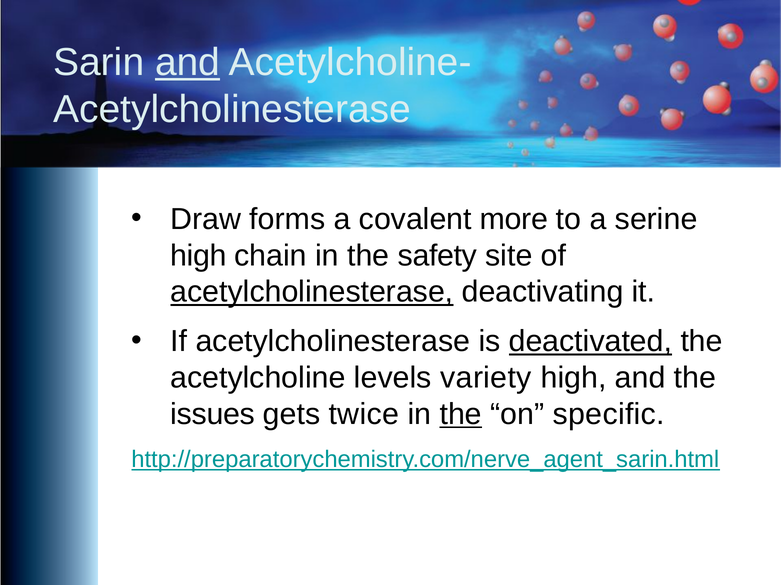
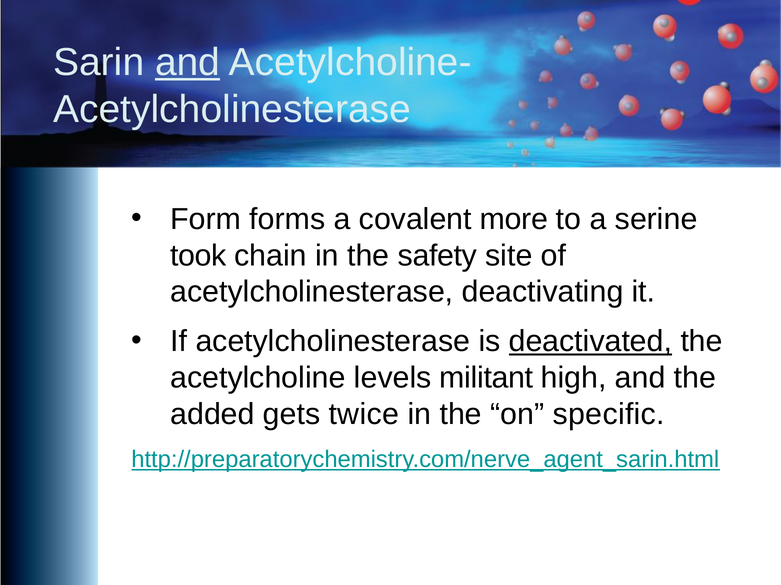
Draw: Draw -> Form (206, 219)
high: high -> took (198, 256)
acetylcholinesterase underline: present -> none (312, 292)
variety: variety -> militant (486, 378)
issues: issues -> added (213, 415)
the underline: present -> none (461, 415)
